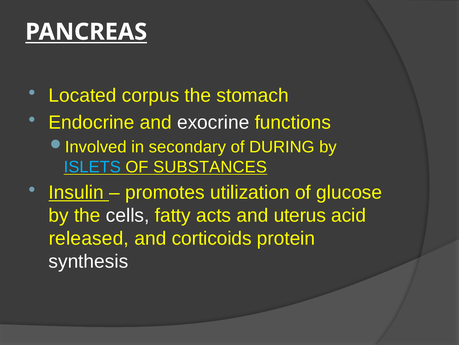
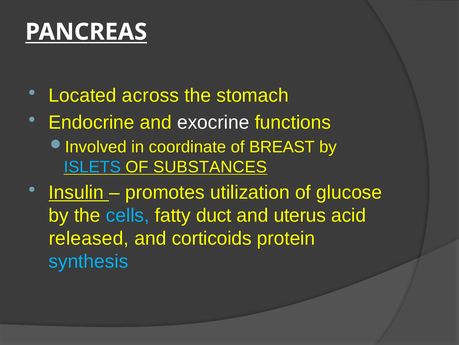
corpus: corpus -> across (151, 95)
secondary: secondary -> coordinate (187, 147)
DURING: DURING -> BREAST (282, 147)
cells colour: white -> light blue (128, 215)
acts: acts -> duct (214, 215)
synthesis colour: white -> light blue (88, 261)
